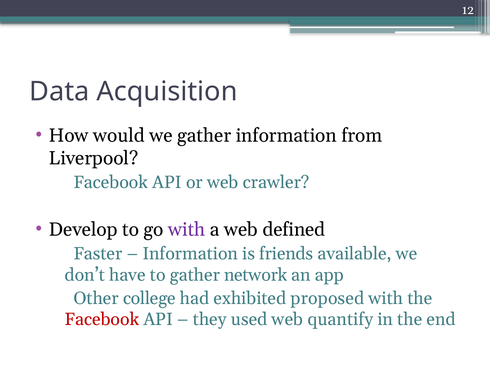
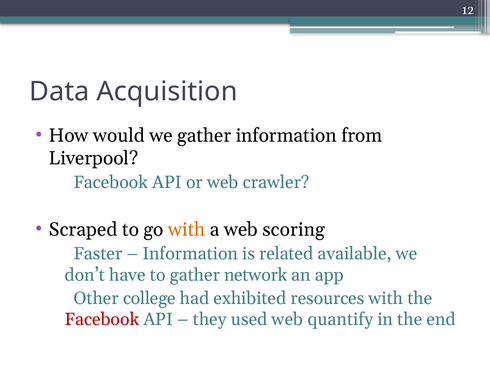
Develop: Develop -> Scraped (83, 230)
with colour: purple -> orange (187, 230)
defined: defined -> scoring (294, 230)
friends: friends -> related (286, 254)
proposed: proposed -> resources (328, 299)
